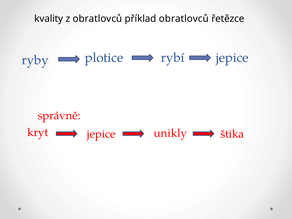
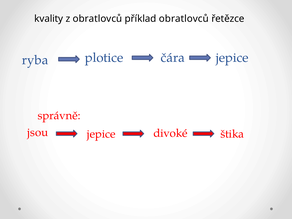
ryby: ryby -> ryba (35, 60)
rybí: rybí -> čára (173, 58)
kryt: kryt -> jsou (38, 132)
unikly: unikly -> divoké (171, 133)
